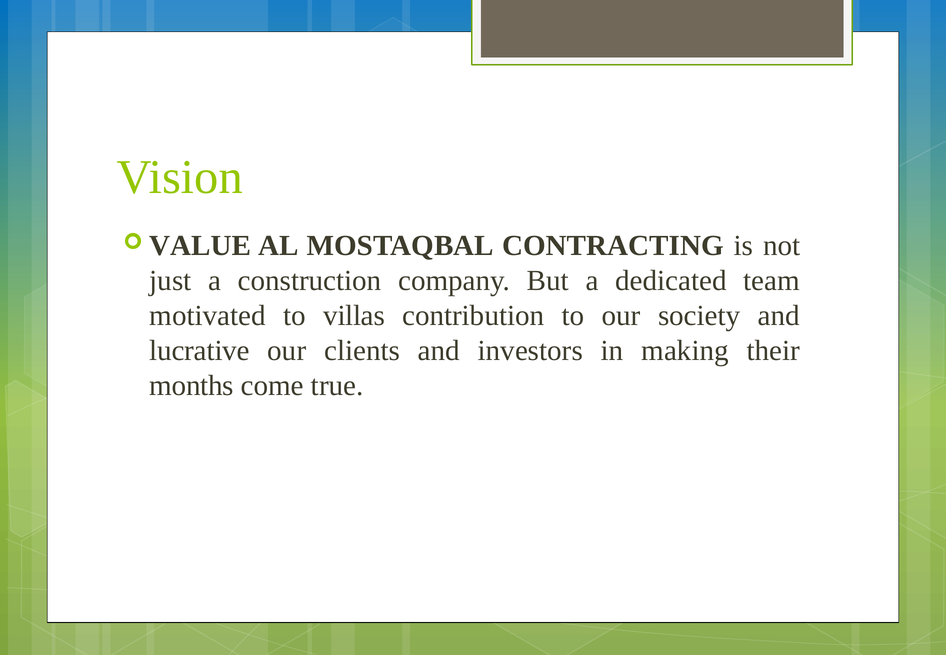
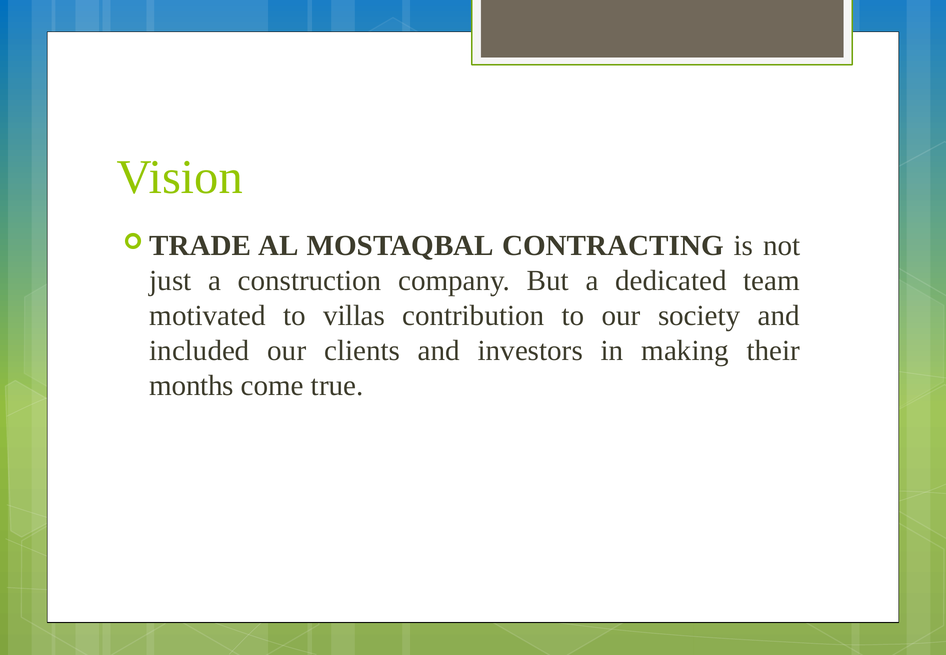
VALUE: VALUE -> TRADE (200, 246)
lucrative: lucrative -> included (199, 351)
